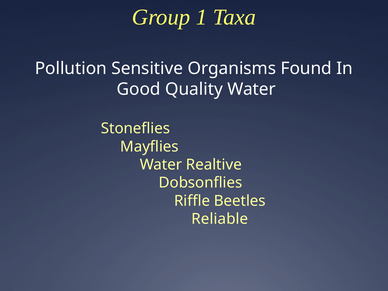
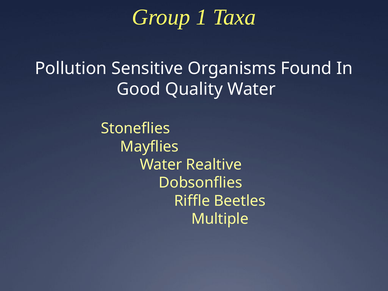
Reliable: Reliable -> Multiple (220, 219)
